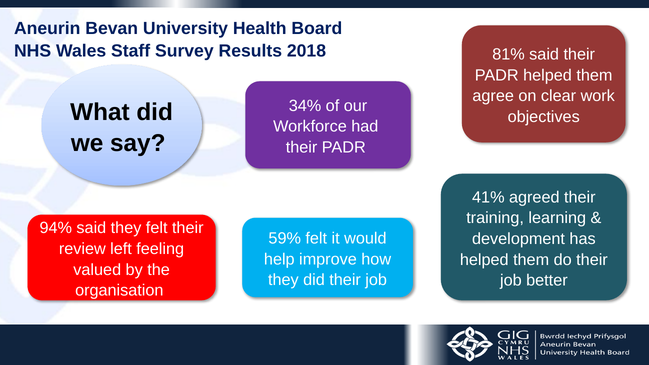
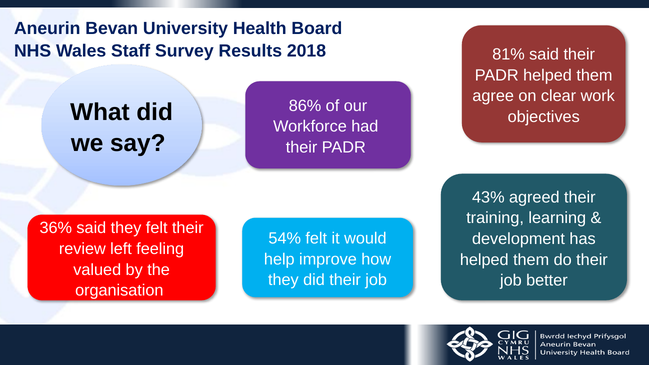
34%: 34% -> 86% (305, 106)
41%: 41% -> 43% (488, 197)
94%: 94% -> 36% (56, 228)
59%: 59% -> 54% (285, 238)
